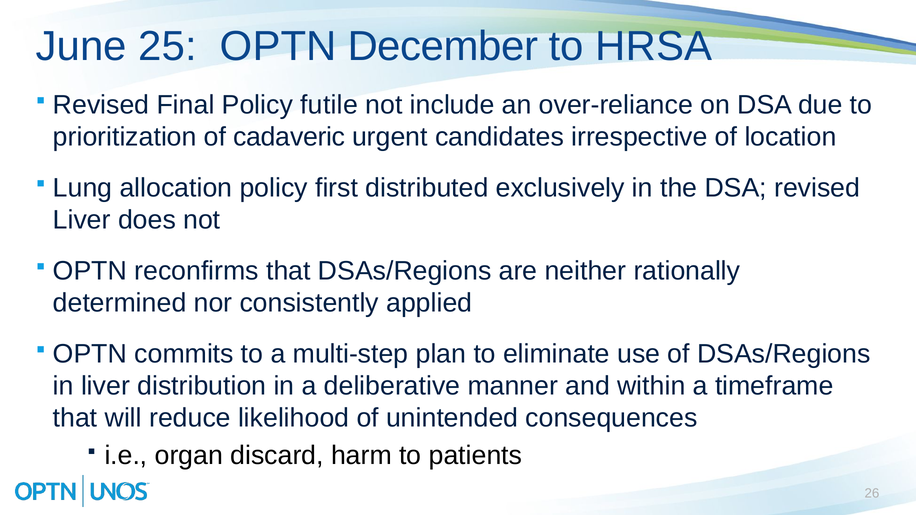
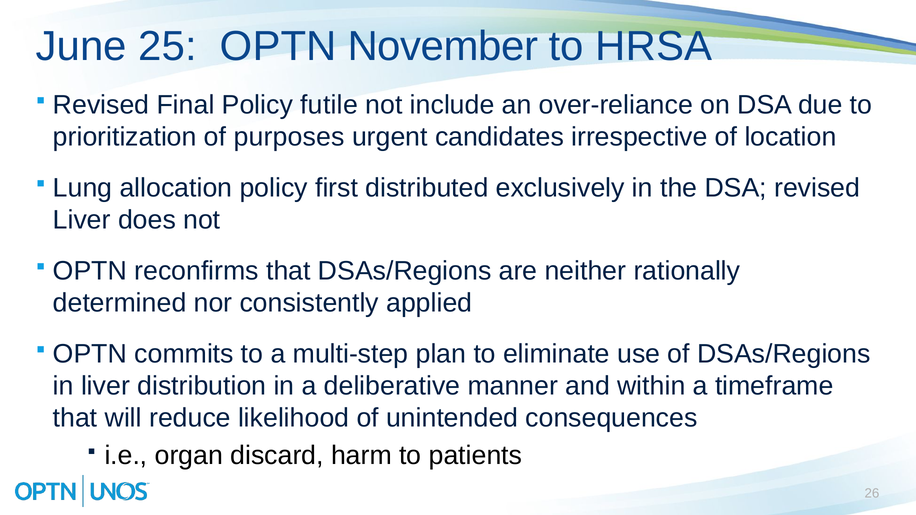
December: December -> November (443, 47)
cadaveric: cadaveric -> purposes (289, 137)
